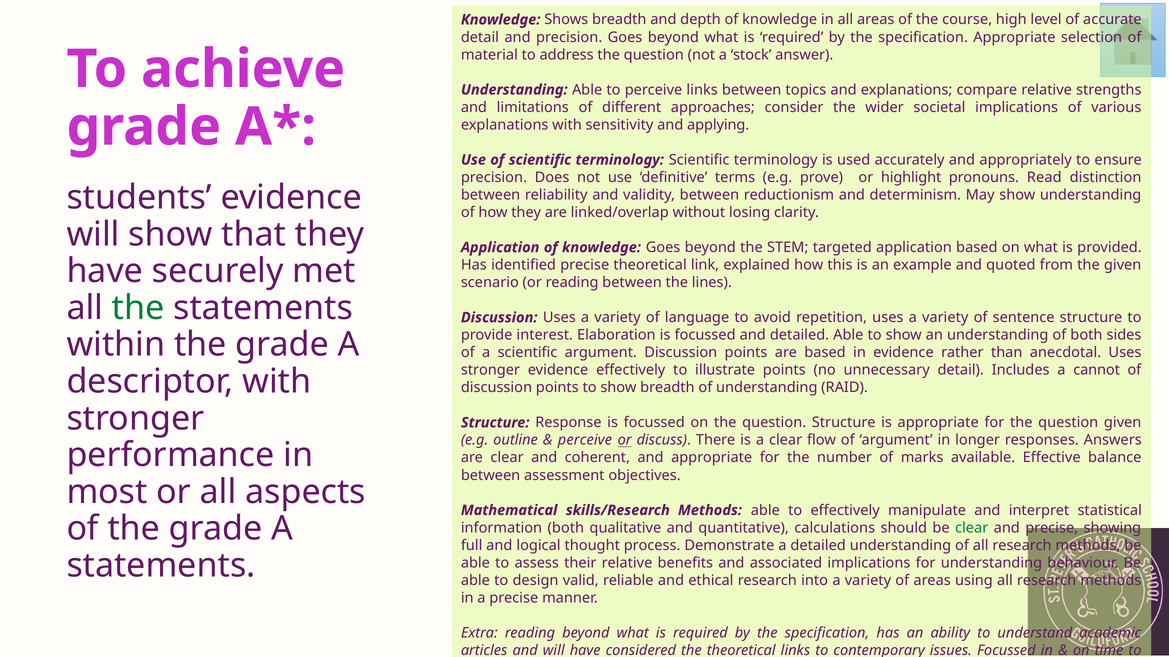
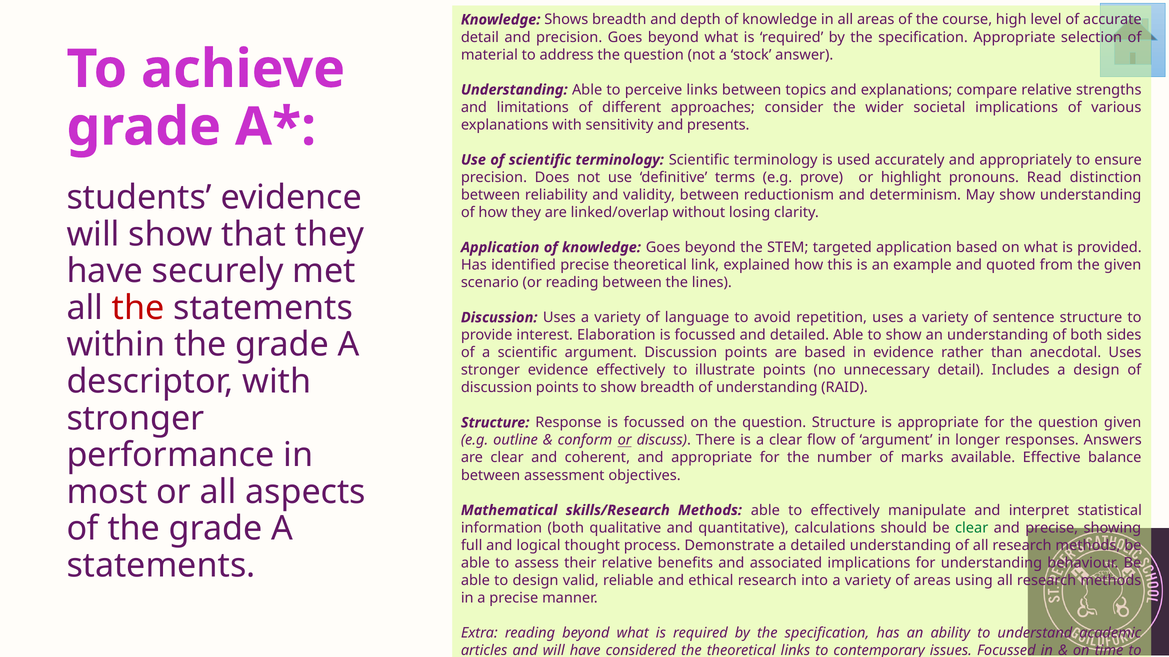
applying: applying -> presents (718, 125)
the colour: green -> red (138, 308)
a cannot: cannot -> design (1096, 370)
perceive: perceive -> conform (585, 441)
